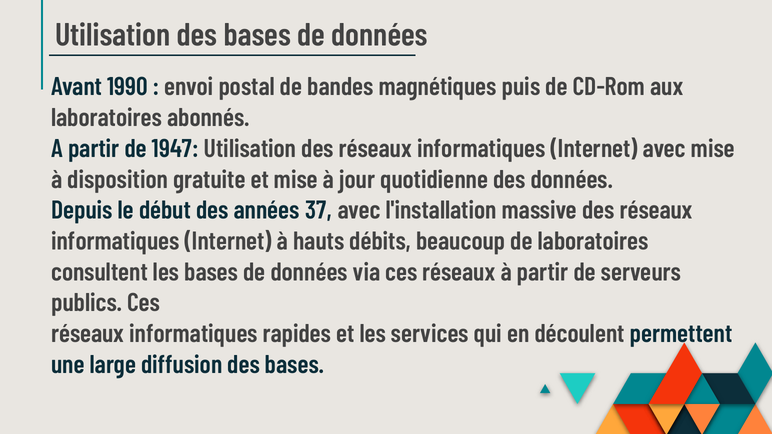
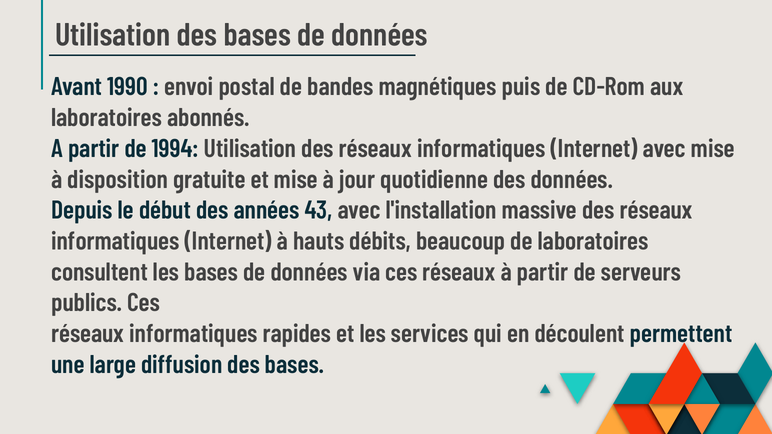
1947: 1947 -> 1994 (175, 149)
37: 37 -> 43 (319, 211)
